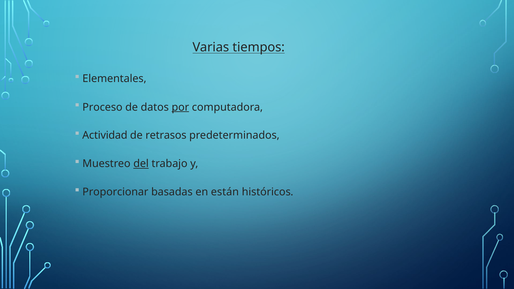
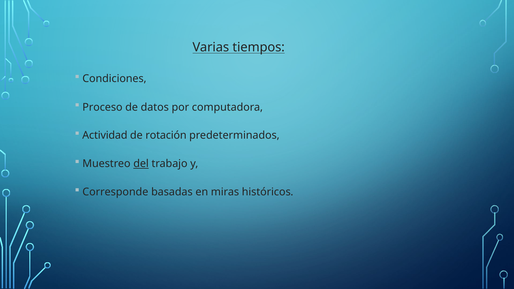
Elementales: Elementales -> Condiciones (114, 79)
por underline: present -> none (180, 107)
retrasos: retrasos -> rotación (166, 135)
Proporcionar: Proporcionar -> Corresponde (115, 192)
están: están -> miras (225, 192)
